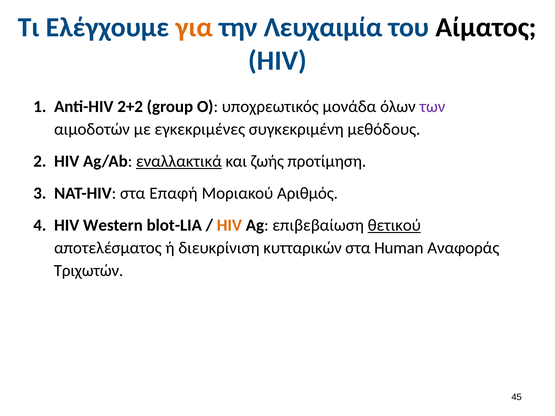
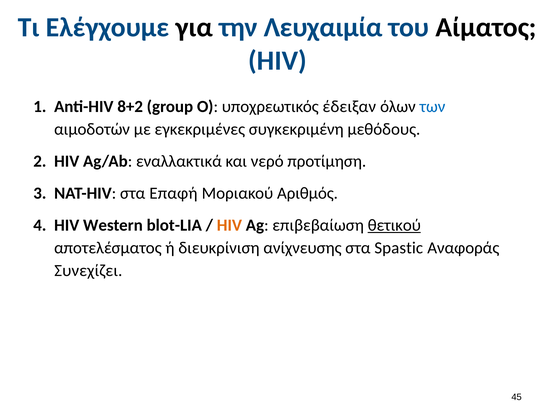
για colour: orange -> black (194, 27)
2+2: 2+2 -> 8+2 (130, 107)
μονάδα: μονάδα -> έδειξαν (349, 107)
των colour: purple -> blue (432, 107)
εναλλακτικά underline: present -> none (179, 161)
ζωής: ζωής -> νερό (267, 161)
κυτταρικών: κυτταρικών -> ανίχνευσης (302, 248)
Human: Human -> Spastic (399, 248)
Τριχωτών: Τριχωτών -> Συνεχίζει (88, 271)
